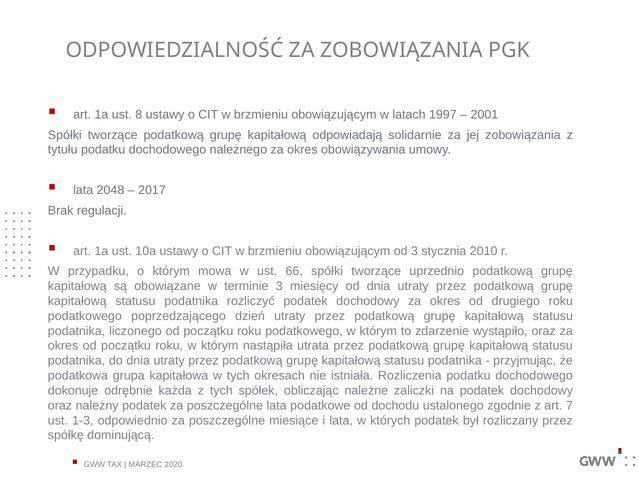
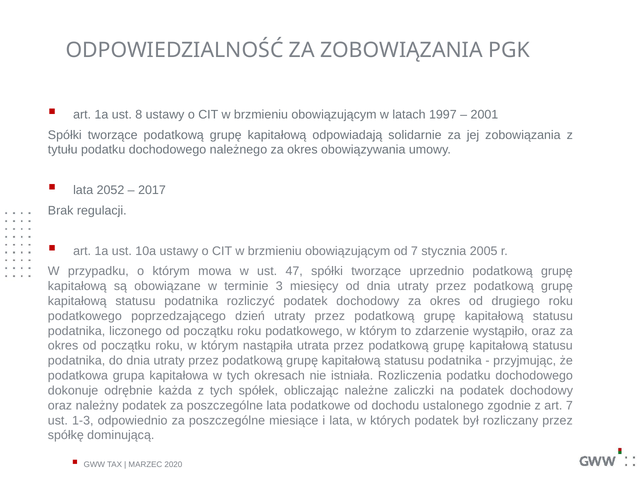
2048: 2048 -> 2052 (110, 190)
od 3: 3 -> 7 (414, 251)
2010: 2010 -> 2005 (484, 251)
66: 66 -> 47 (294, 271)
